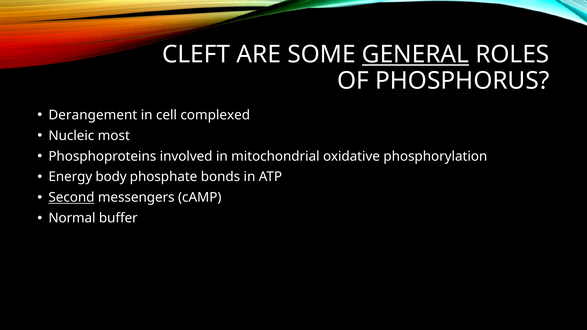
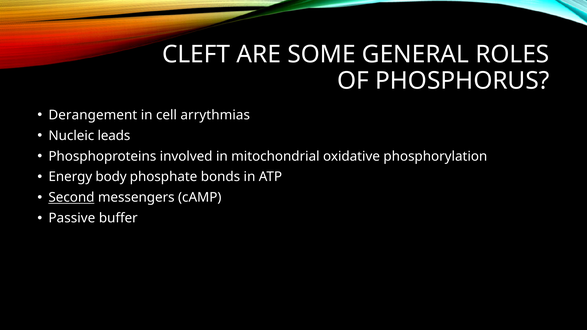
GENERAL underline: present -> none (415, 55)
complexed: complexed -> arrythmias (215, 115)
most: most -> leads (114, 136)
Normal: Normal -> Passive (72, 218)
